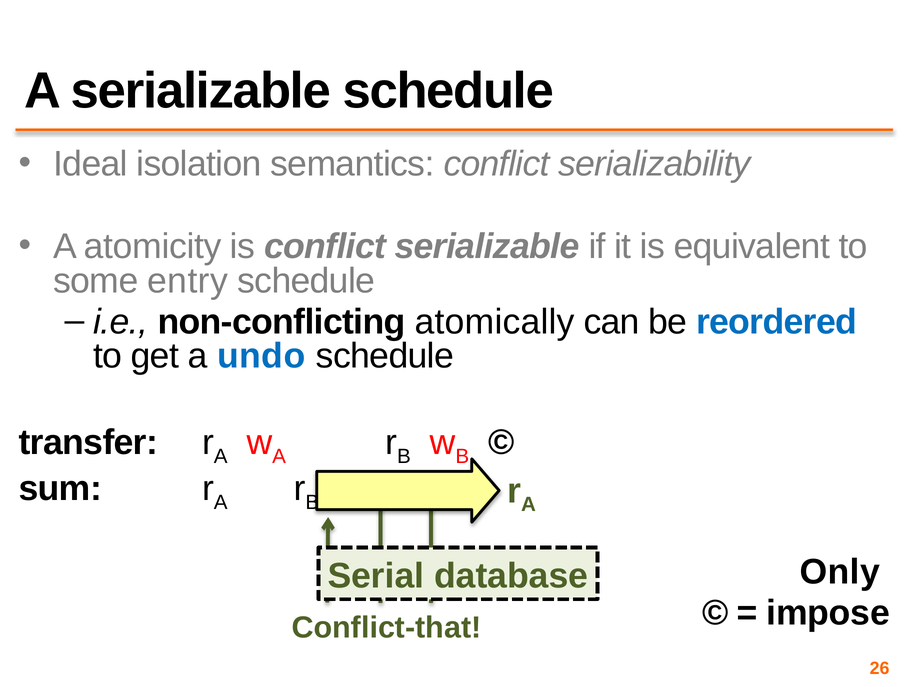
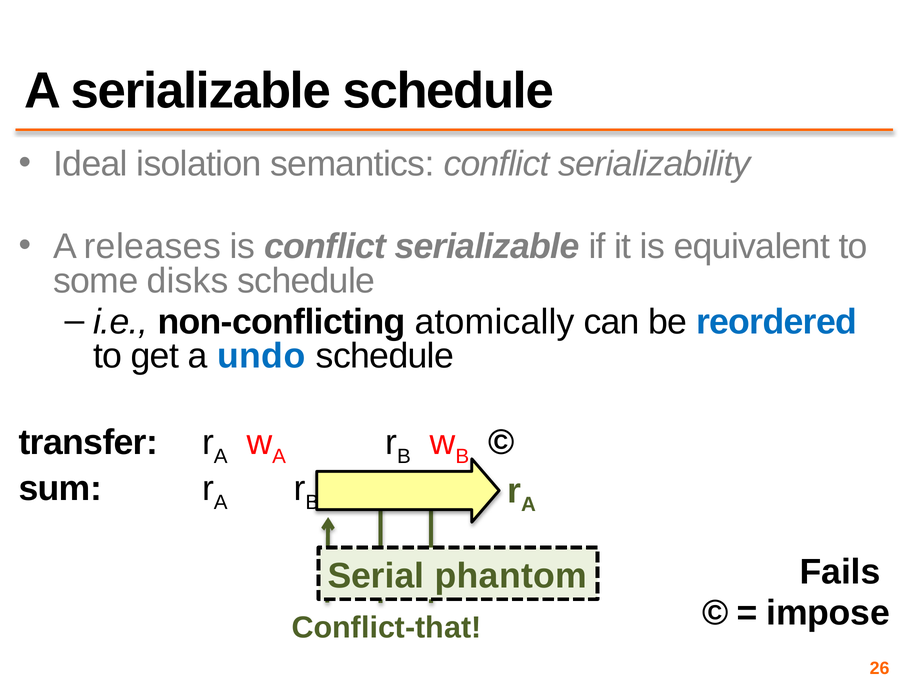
atomicity: atomicity -> releases (152, 247)
entry: entry -> disks (188, 281)
Only: Only -> Fails (840, 572)
database: database -> phantom (511, 576)
